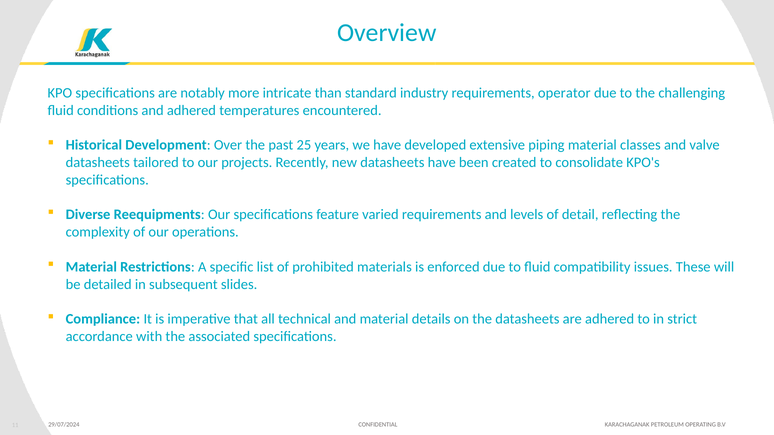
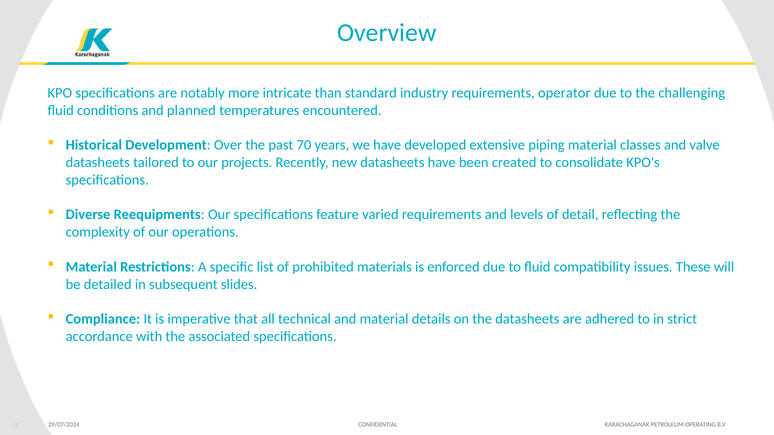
and adhered: adhered -> planned (191, 110)
25: 25 -> 70 (304, 145)
